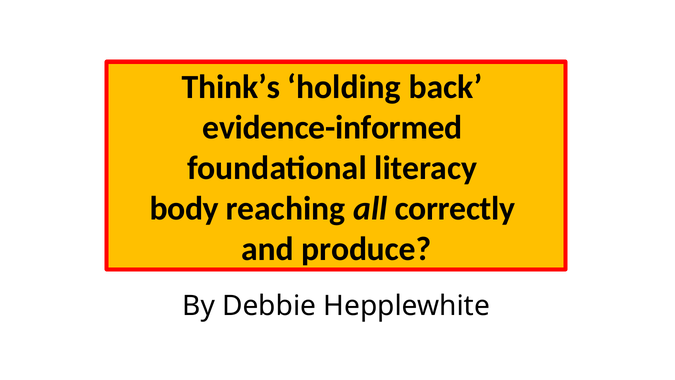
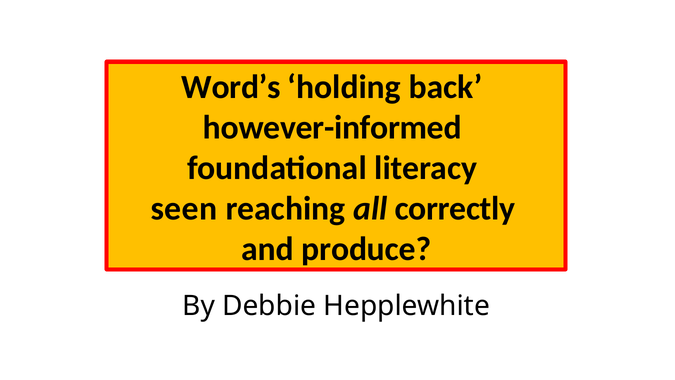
Think’s: Think’s -> Word’s (231, 87)
evidence-informed: evidence-informed -> however-informed (332, 127)
body: body -> seen (184, 208)
